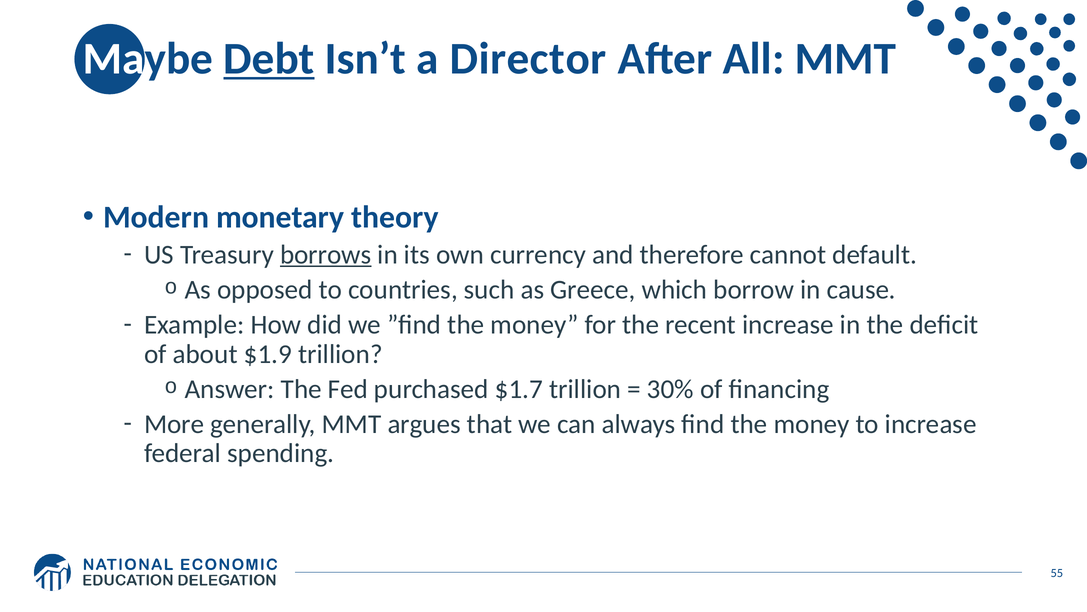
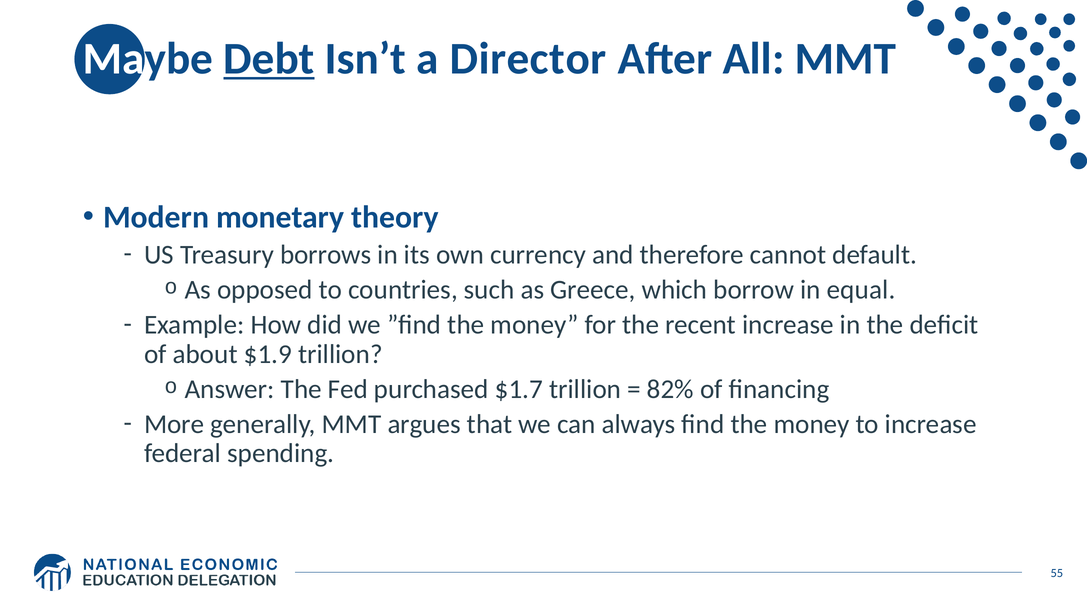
borrows underline: present -> none (326, 254)
cause: cause -> equal (861, 289)
30%: 30% -> 82% (670, 389)
